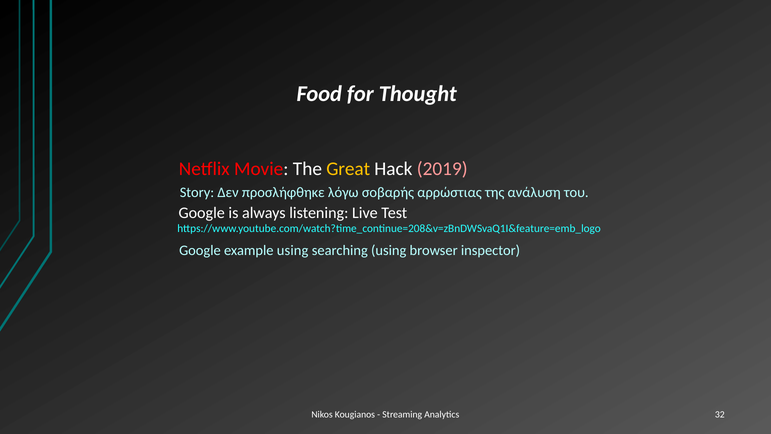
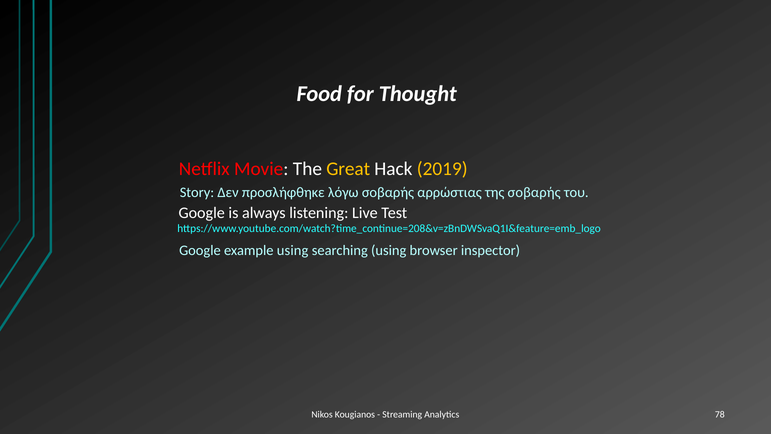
2019 colour: pink -> yellow (442, 169)
της ανάλυση: ανάλυση -> σοβαρής (534, 192)
32: 32 -> 78 (720, 414)
